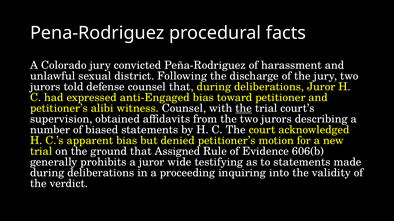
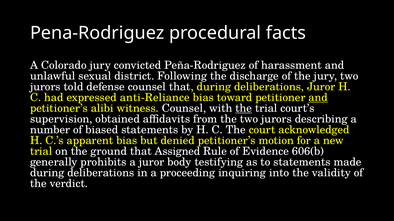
anti-Engaged: anti-Engaged -> anti-Reliance (155, 98)
and underline: none -> present (318, 98)
wide: wide -> body (179, 162)
